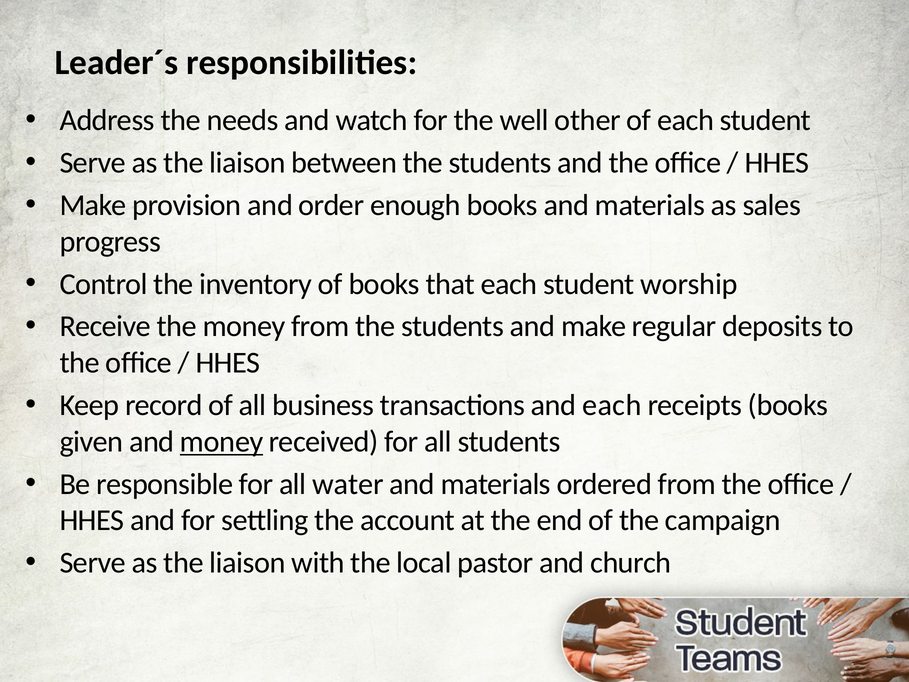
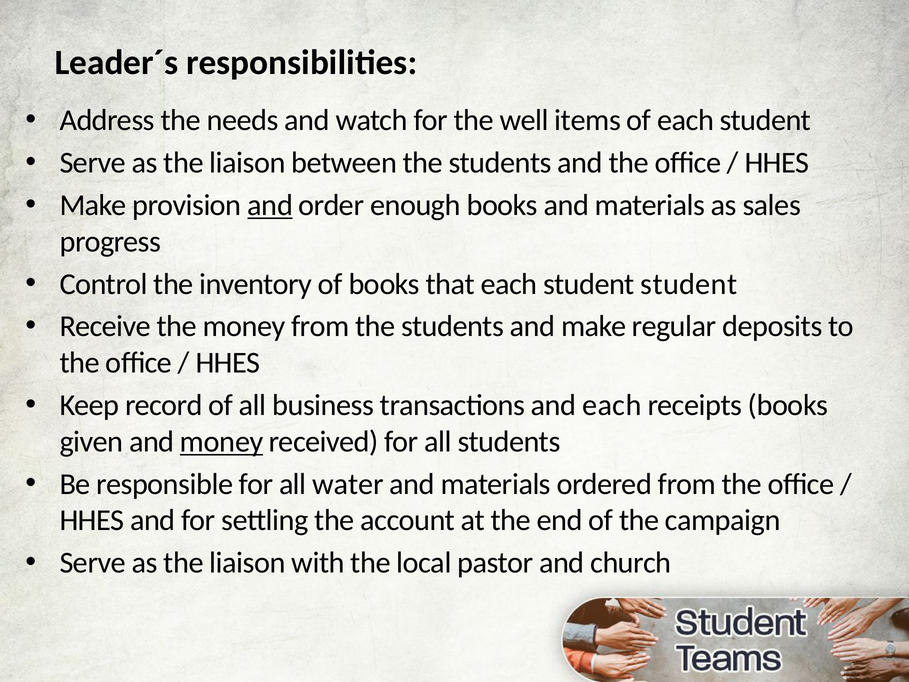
other: other -> items (588, 120)
and underline: none -> present (270, 205)
student worship: worship -> student (689, 284)
